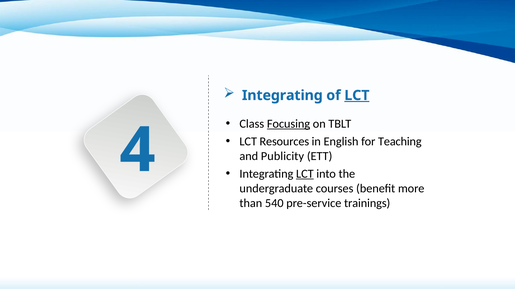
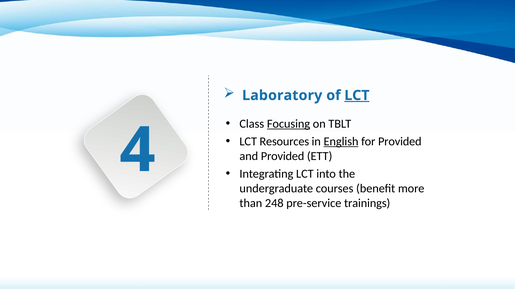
Integrating: Integrating -> Laboratory (282, 96)
English underline: none -> present (341, 142)
for Teaching: Teaching -> Provided (400, 142)
and Publicity: Publicity -> Provided (283, 157)
LCT underline: present -> none (305, 174)
540: 540 -> 248 (274, 204)
